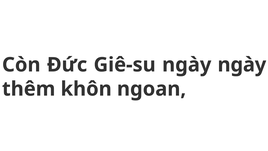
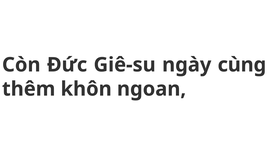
ngày ngày: ngày -> cùng (242, 65)
